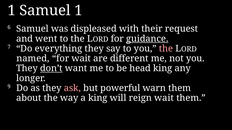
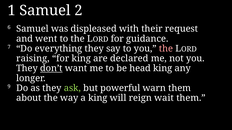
Samuel 1: 1 -> 2 (78, 11)
guidance underline: present -> none (147, 39)
named: named -> raising (33, 59)
for wait: wait -> king (81, 59)
different: different -> declared (129, 59)
ask colour: pink -> light green (72, 88)
